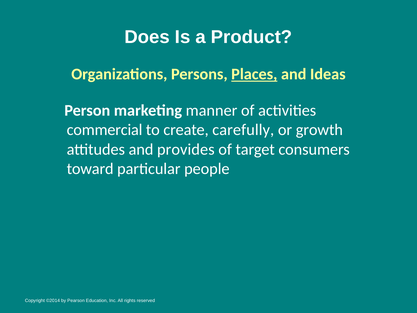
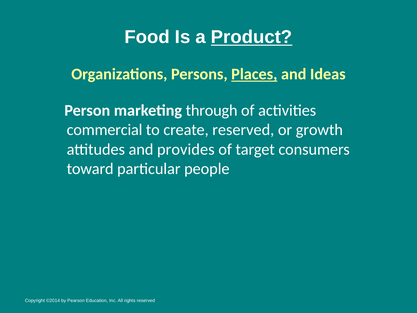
Does: Does -> Food (147, 37)
Product underline: none -> present (252, 37)
manner: manner -> through (212, 110)
create carefully: carefully -> reserved (243, 130)
